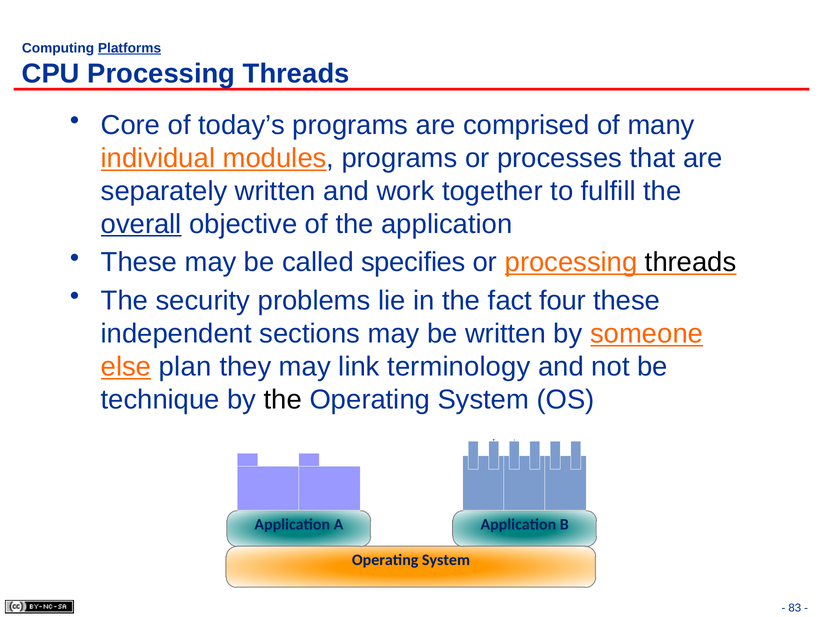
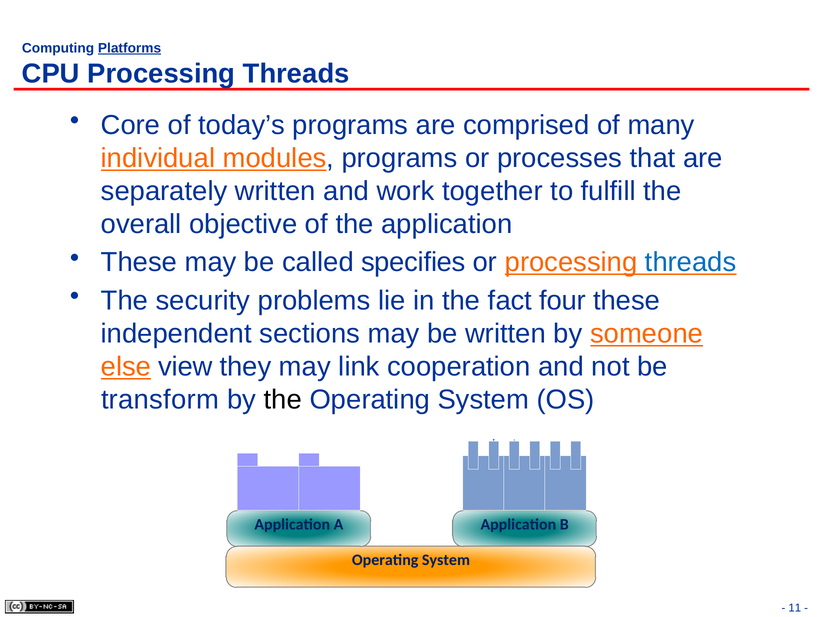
overall underline: present -> none (141, 224)
threads colour: black -> blue (691, 263)
plan: plan -> view (185, 367)
terminology: terminology -> cooperation (459, 367)
technique: technique -> transform (160, 400)
83: 83 -> 11 (795, 608)
